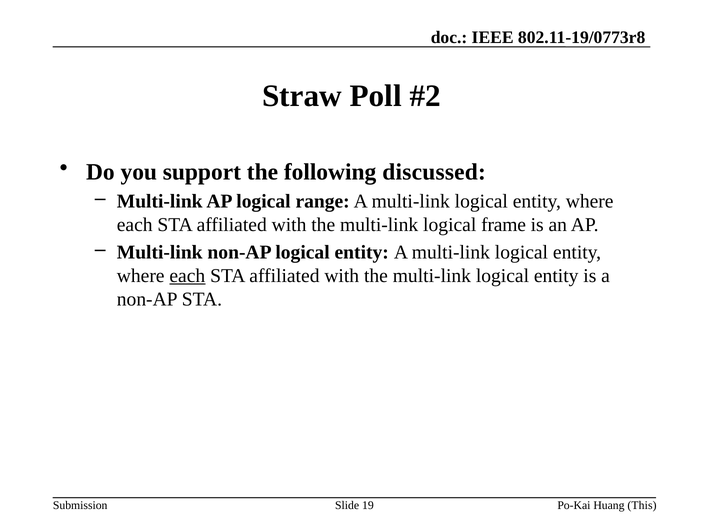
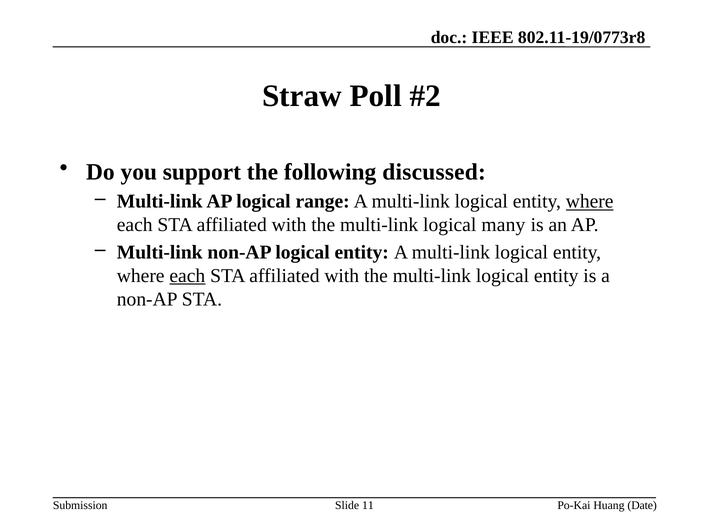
where underline: none -> present (590, 202)
frame: frame -> many (503, 225)
19: 19 -> 11 (368, 506)
This: This -> Date (642, 506)
